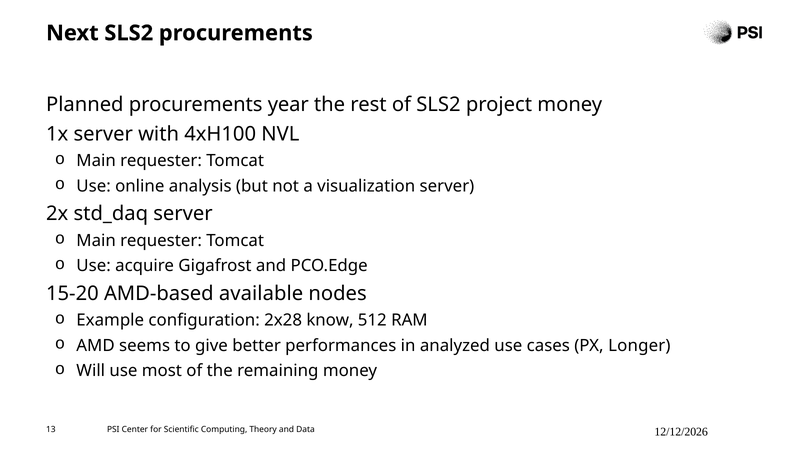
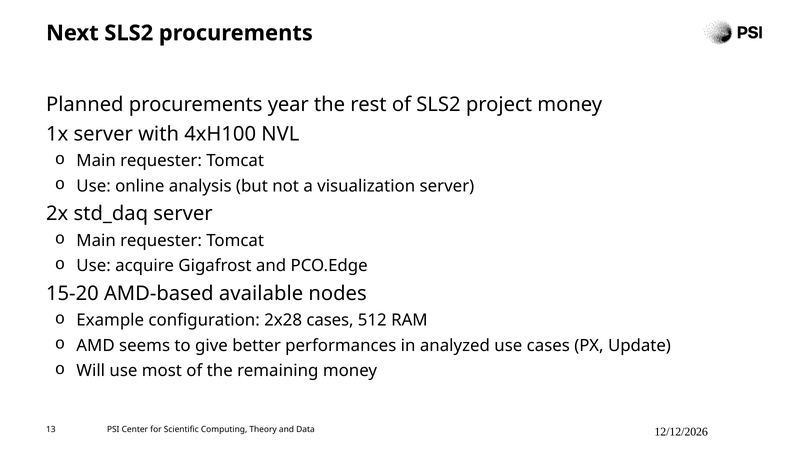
2x28 know: know -> cases (330, 321)
Longer: Longer -> Update (639, 346)
